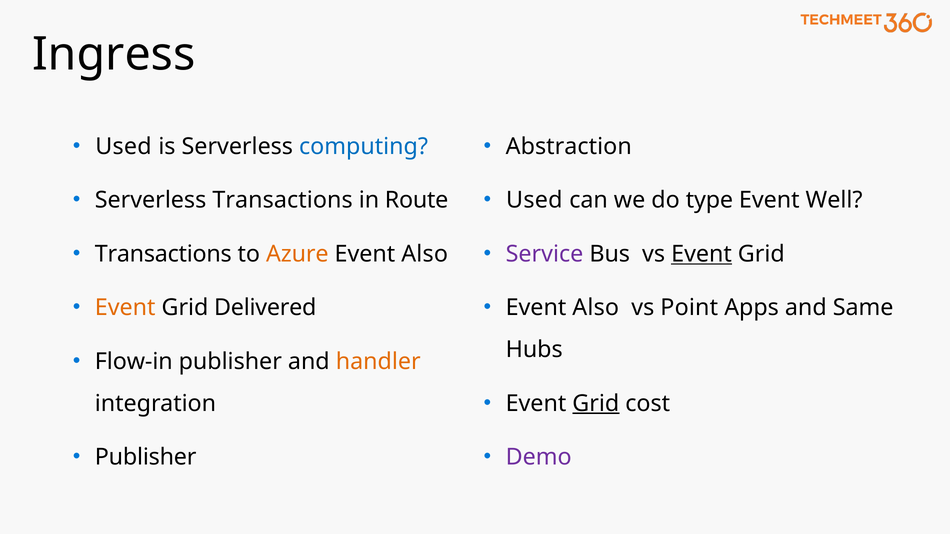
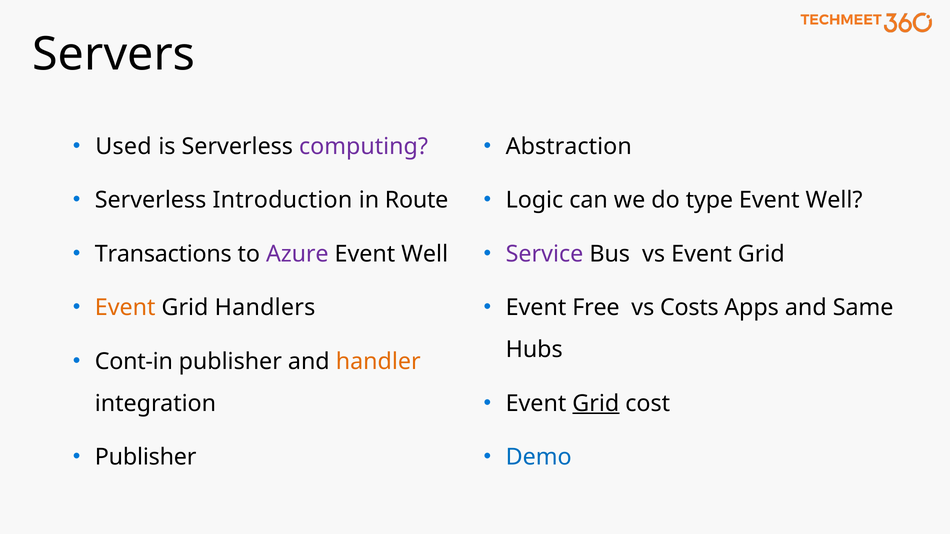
Ingress: Ingress -> Servers (114, 54)
computing colour: blue -> purple (364, 147)
Serverless Transactions: Transactions -> Introduction (282, 200)
Used: Used -> Logic (534, 200)
Azure colour: orange -> purple (297, 254)
Also: Also -> Well (425, 254)
Event underline: present -> none (702, 254)
Delivered: Delivered -> Handlers (265, 308)
Also: Also -> Free (596, 308)
Point: Point -> Costs (689, 308)
Flow-in: Flow-in -> Cont-in (134, 362)
Demo colour: purple -> blue (539, 457)
